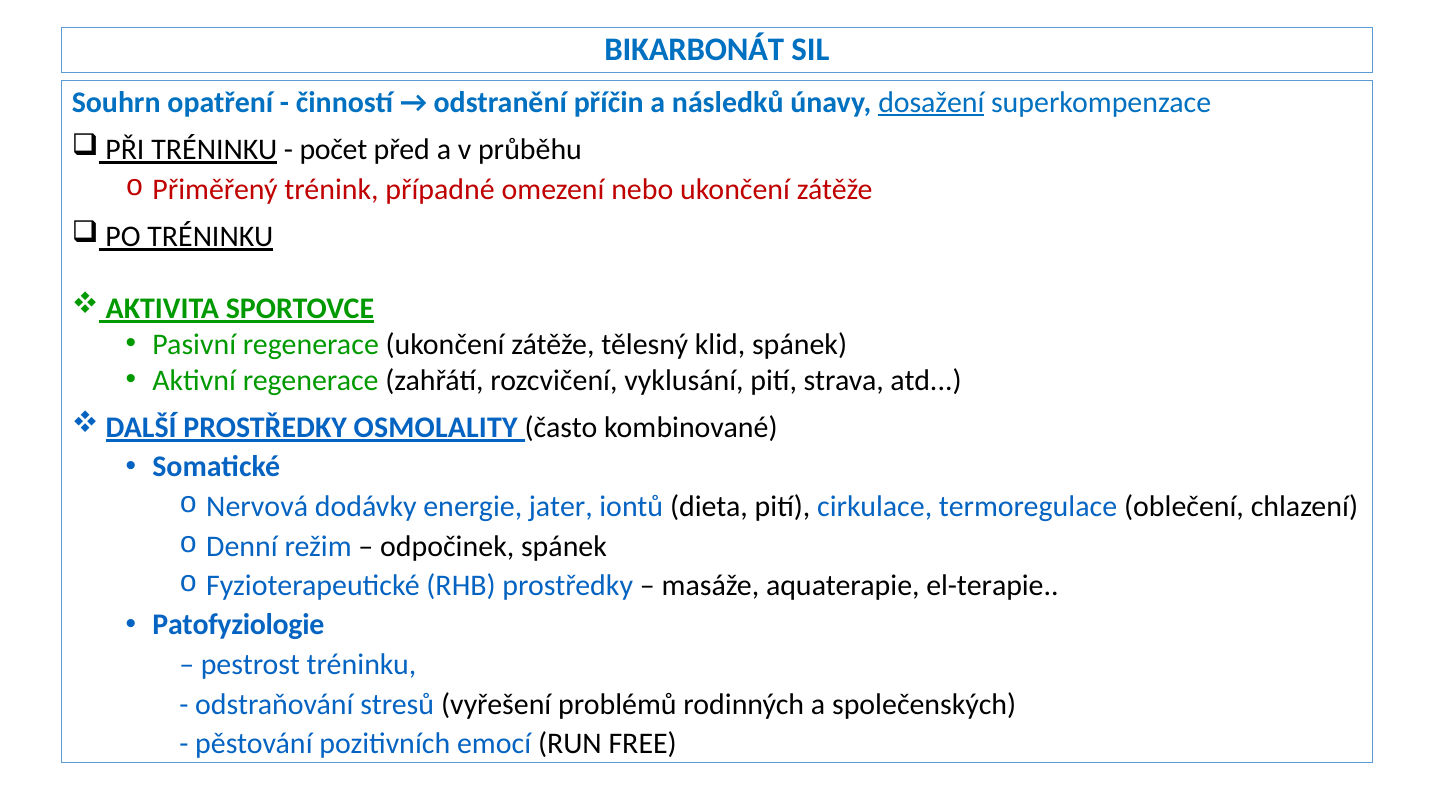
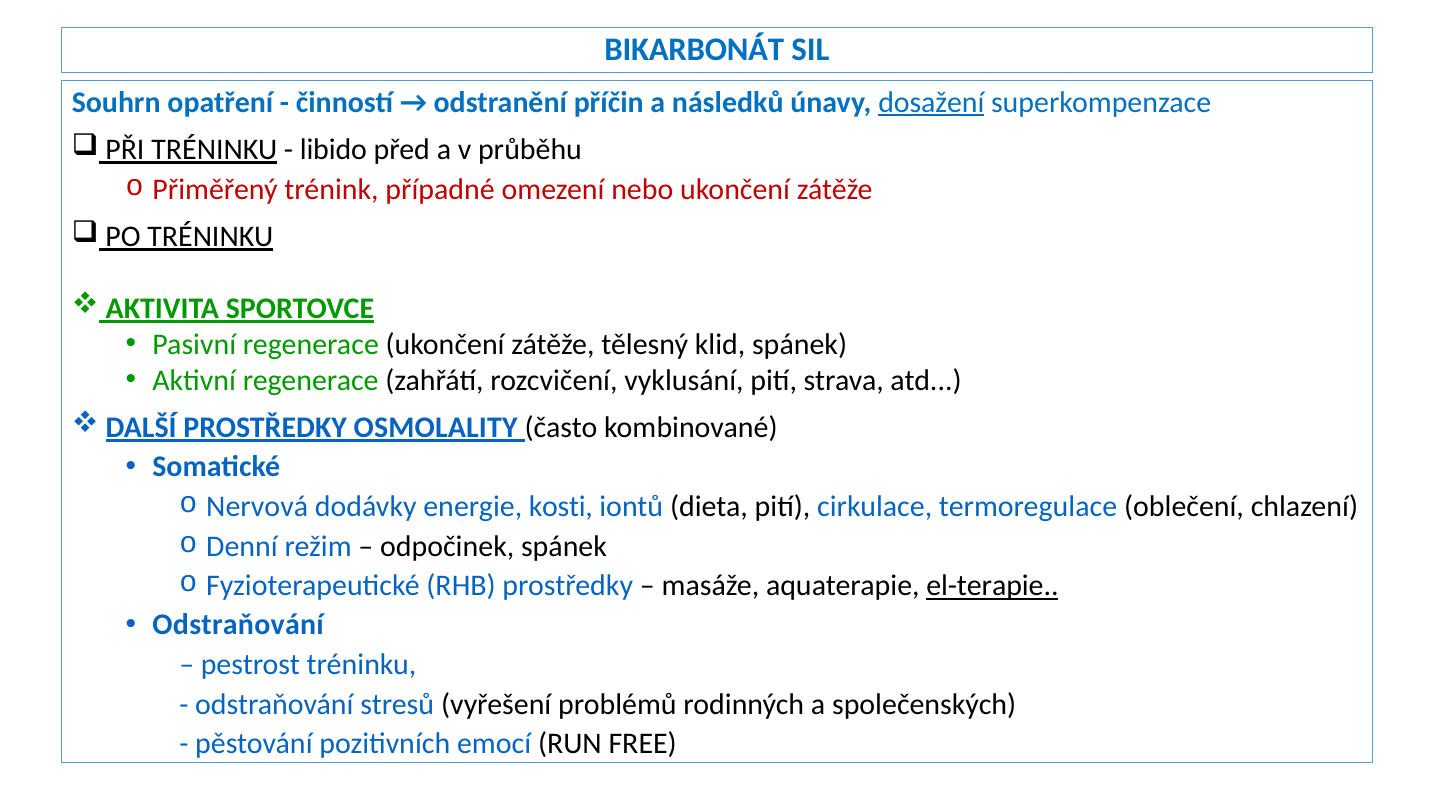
počet: počet -> libido (333, 150)
jater: jater -> kosti (561, 507)
el-terapie underline: none -> present (992, 586)
Patofyziologie: Patofyziologie -> Odstraňování (238, 625)
